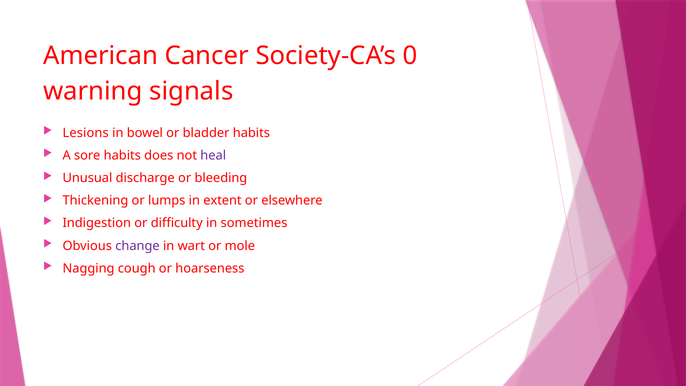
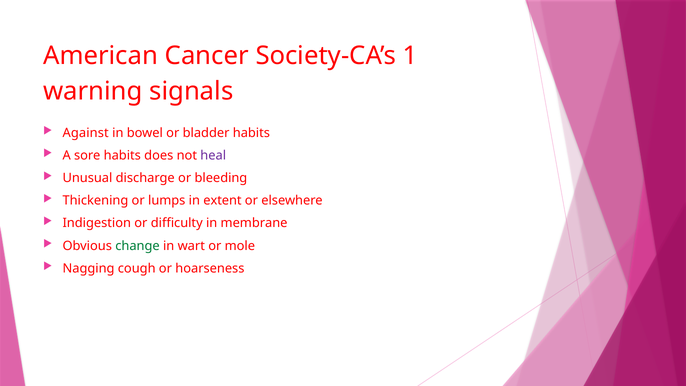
0: 0 -> 1 (410, 56)
Lesions: Lesions -> Against (86, 133)
sometimes: sometimes -> membrane (254, 223)
change colour: purple -> green (137, 246)
